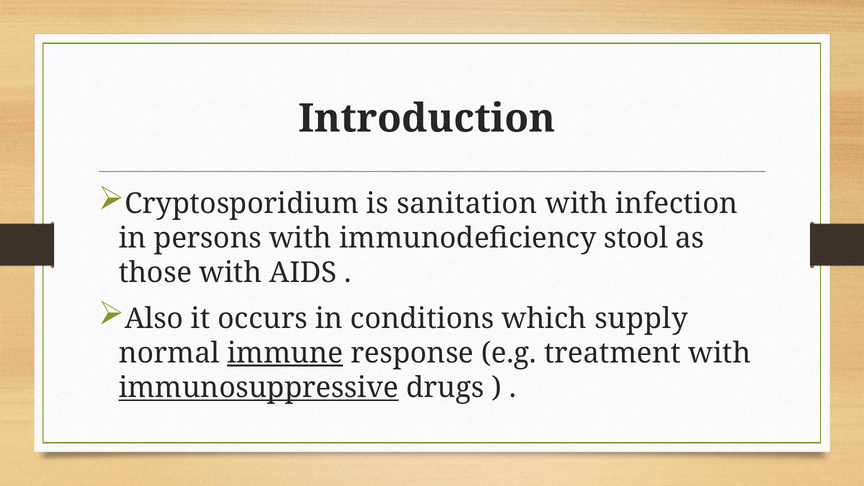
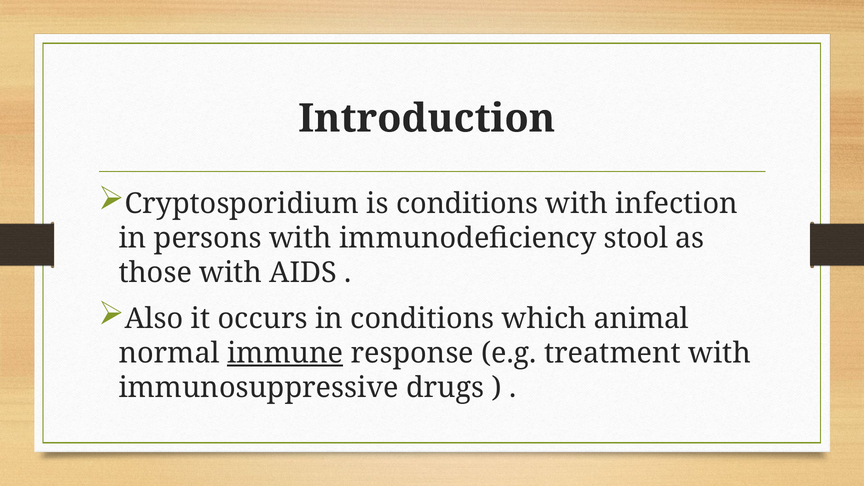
is sanitation: sanitation -> conditions (467, 204)
supply: supply -> animal (641, 319)
immunosuppressive underline: present -> none (259, 388)
